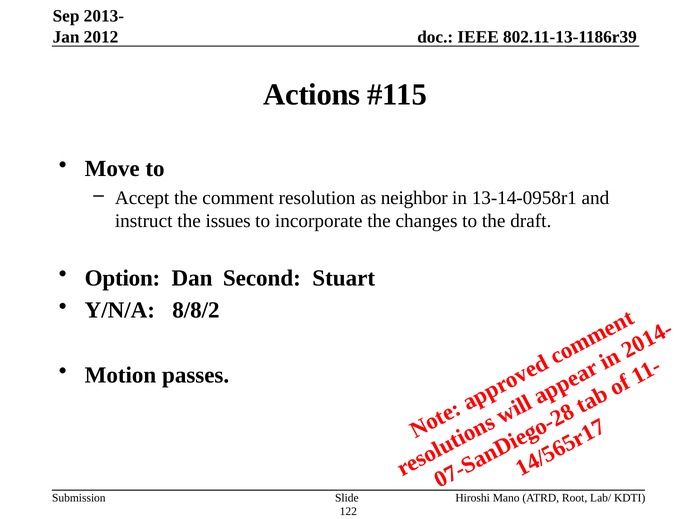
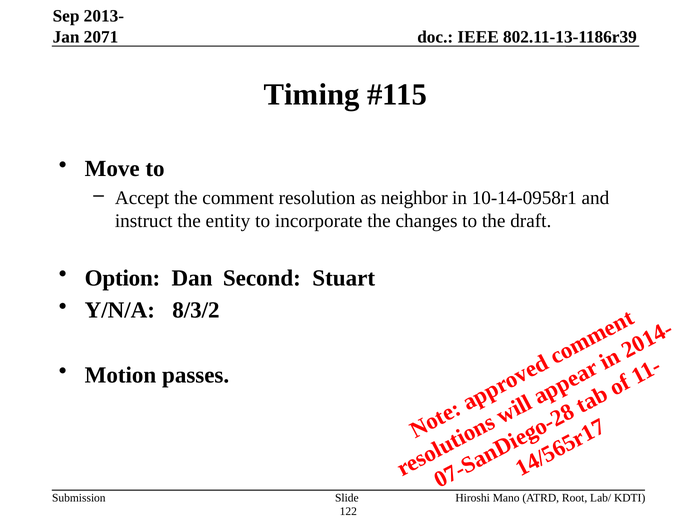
2012: 2012 -> 2071 (101, 37)
Actions: Actions -> Timing (312, 94)
13-14-0958r1: 13-14-0958r1 -> 10-14-0958r1 (524, 198)
issues: issues -> entity (228, 221)
8/8/2: 8/8/2 -> 8/3/2 (196, 310)
